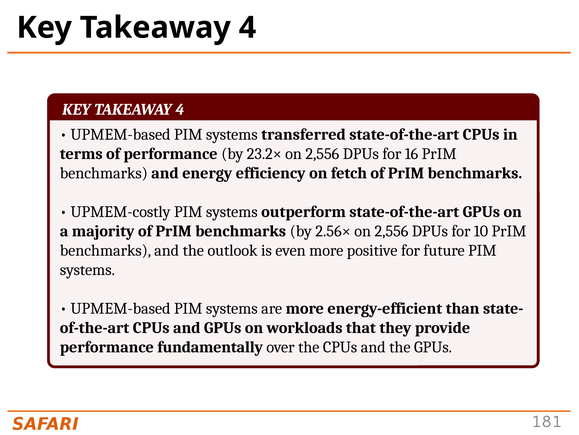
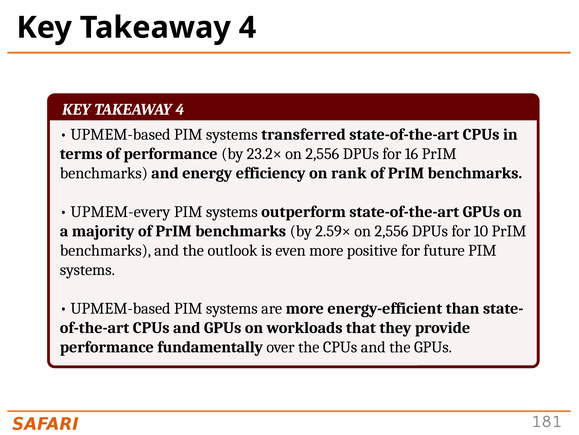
fetch: fetch -> rank (349, 173)
UPMEM-costly: UPMEM-costly -> UPMEM-every (120, 211)
2.56×: 2.56× -> 2.59× (333, 231)
